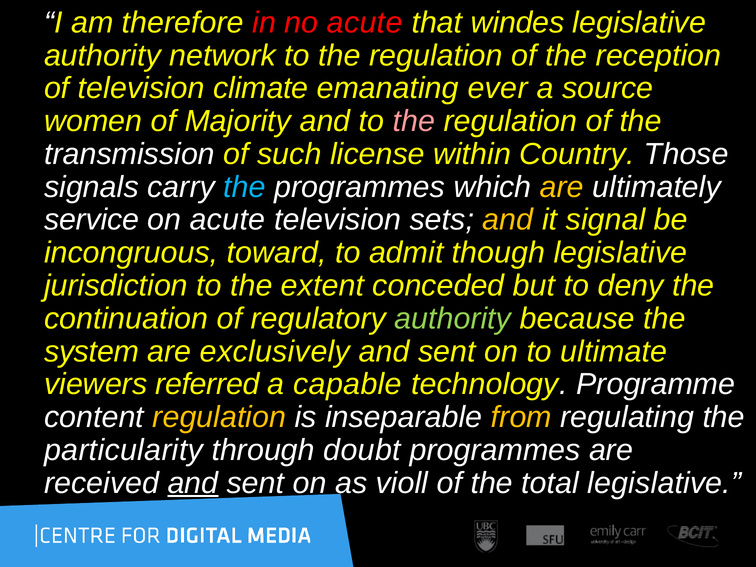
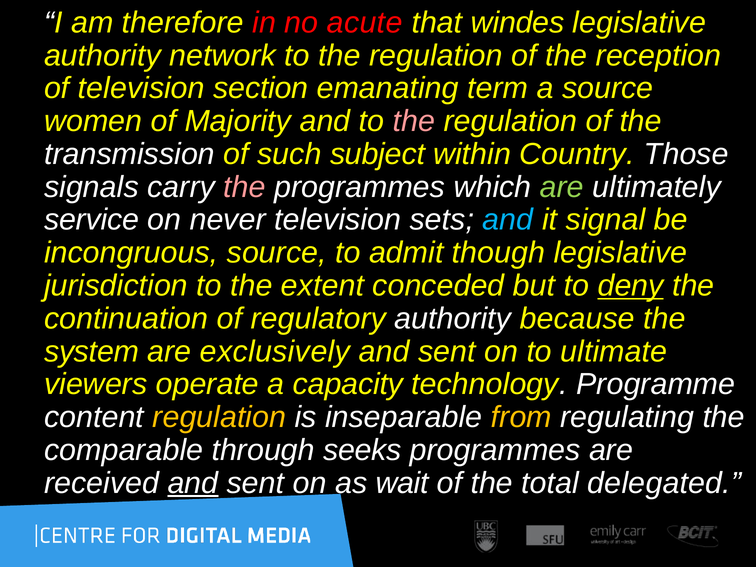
climate: climate -> section (261, 88)
ever: ever -> term (498, 88)
license: license -> subject (377, 154)
the colour: light blue -> pink (245, 187)
are colour: yellow -> light green (562, 187)
on acute: acute -> never (228, 220)
and colour: yellow -> light blue (508, 220)
incongruous toward: toward -> source (277, 253)
deny underline: none -> present (631, 286)
authority colour: light green -> white (453, 319)
referred: referred -> operate (207, 384)
capable: capable -> capacity (348, 384)
particularity: particularity -> comparable (124, 450)
doubt: doubt -> seeks (362, 450)
violl: violl -> wait (402, 483)
total legislative: legislative -> delegated (664, 483)
